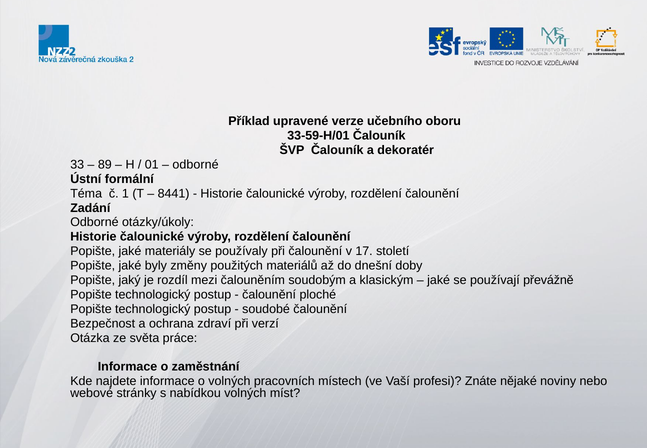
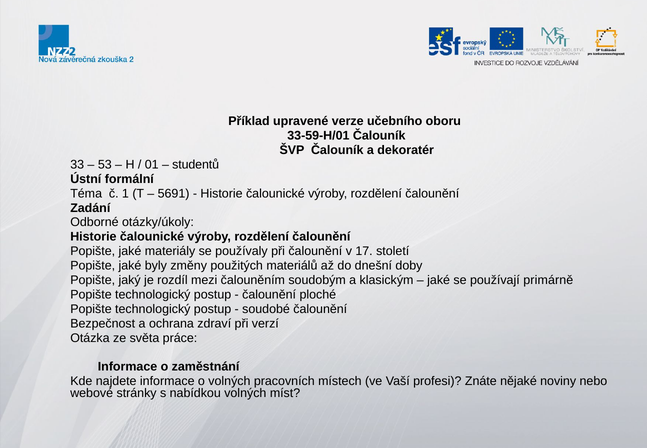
89: 89 -> 53 (105, 165)
odborné: odborné -> studentů (196, 165)
8441: 8441 -> 5691 (174, 193)
převážně: převážně -> primárně (548, 280)
